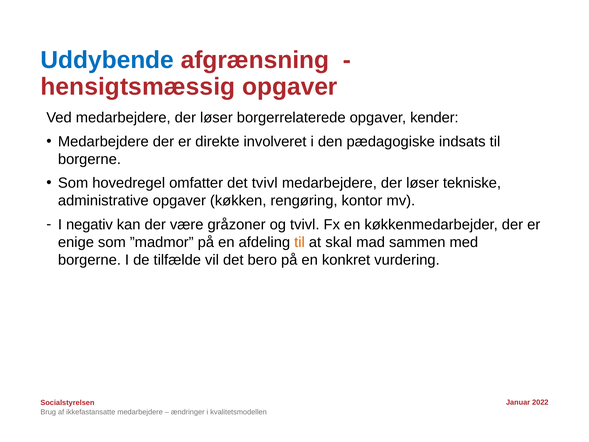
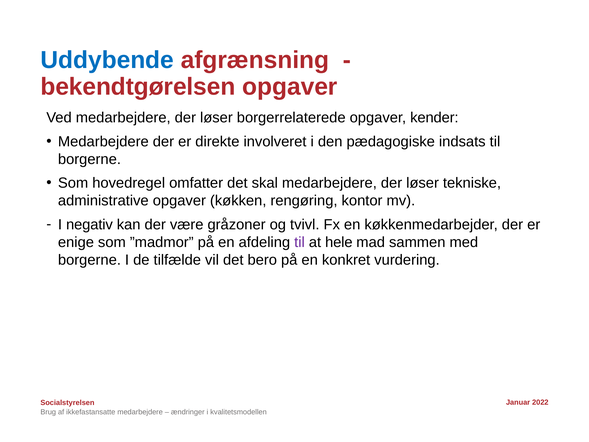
hensigtsmæssig: hensigtsmæssig -> bekendtgørelsen (138, 87)
det tvivl: tvivl -> skal (265, 183)
til colour: orange -> purple (300, 242)
skal: skal -> hele (339, 242)
